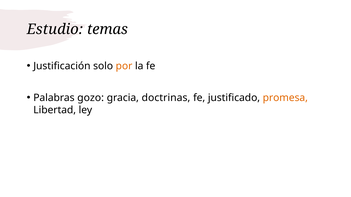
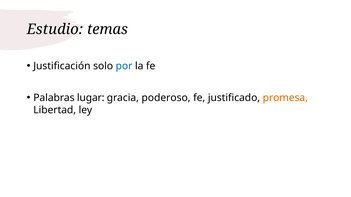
por colour: orange -> blue (124, 66)
gozo: gozo -> lugar (91, 98)
doctrinas: doctrinas -> poderoso (166, 98)
